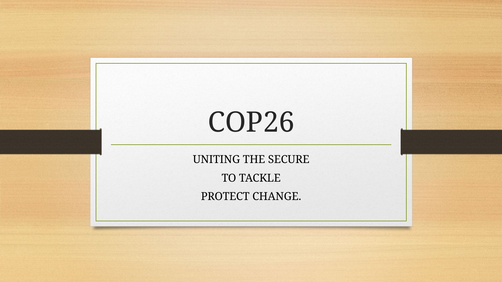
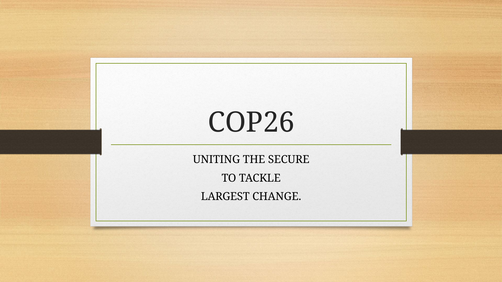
PROTECT: PROTECT -> LARGEST (225, 197)
